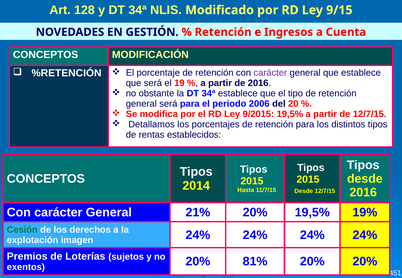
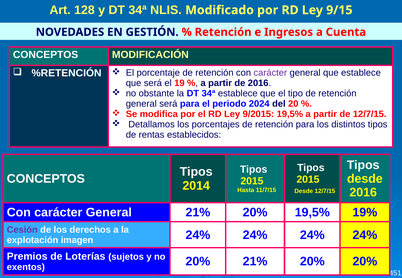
2006: 2006 -> 2024 (259, 104)
Cesión colour: green -> purple (22, 230)
20% 81%: 81% -> 21% (255, 262)
